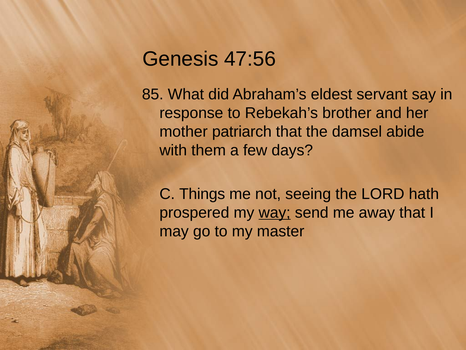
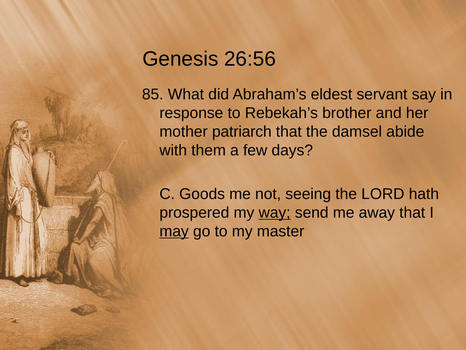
47:56: 47:56 -> 26:56 (250, 59)
Things: Things -> Goods (202, 194)
may underline: none -> present (174, 231)
